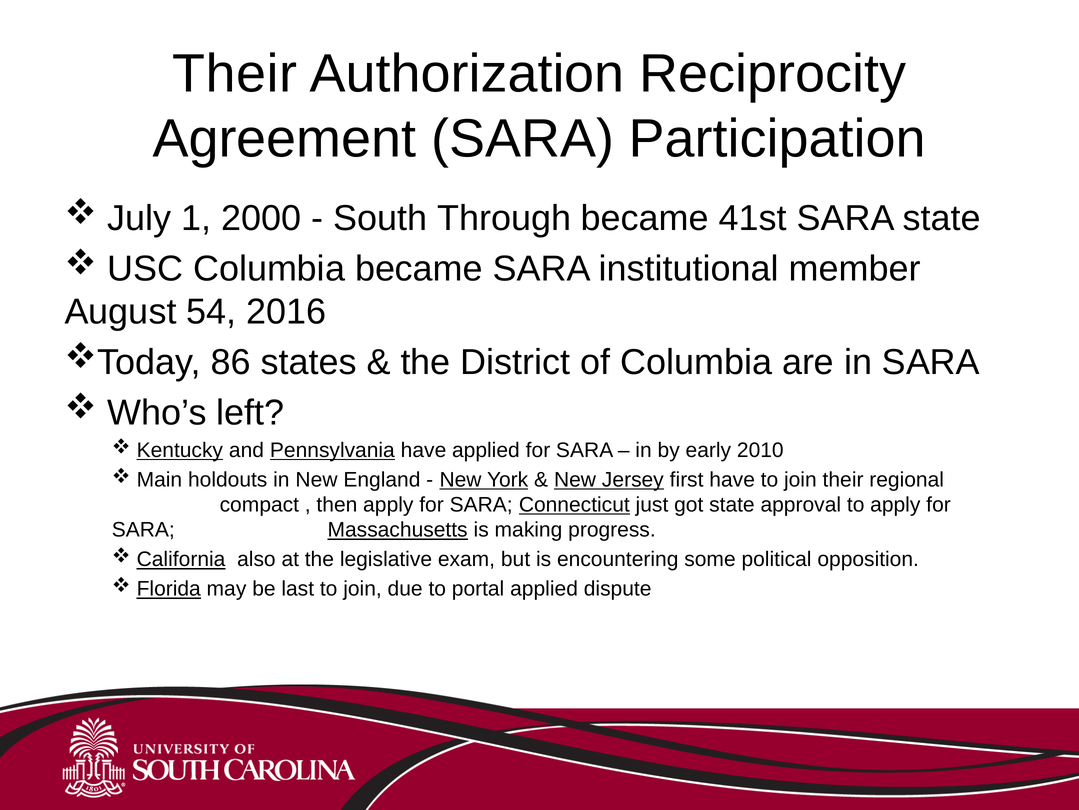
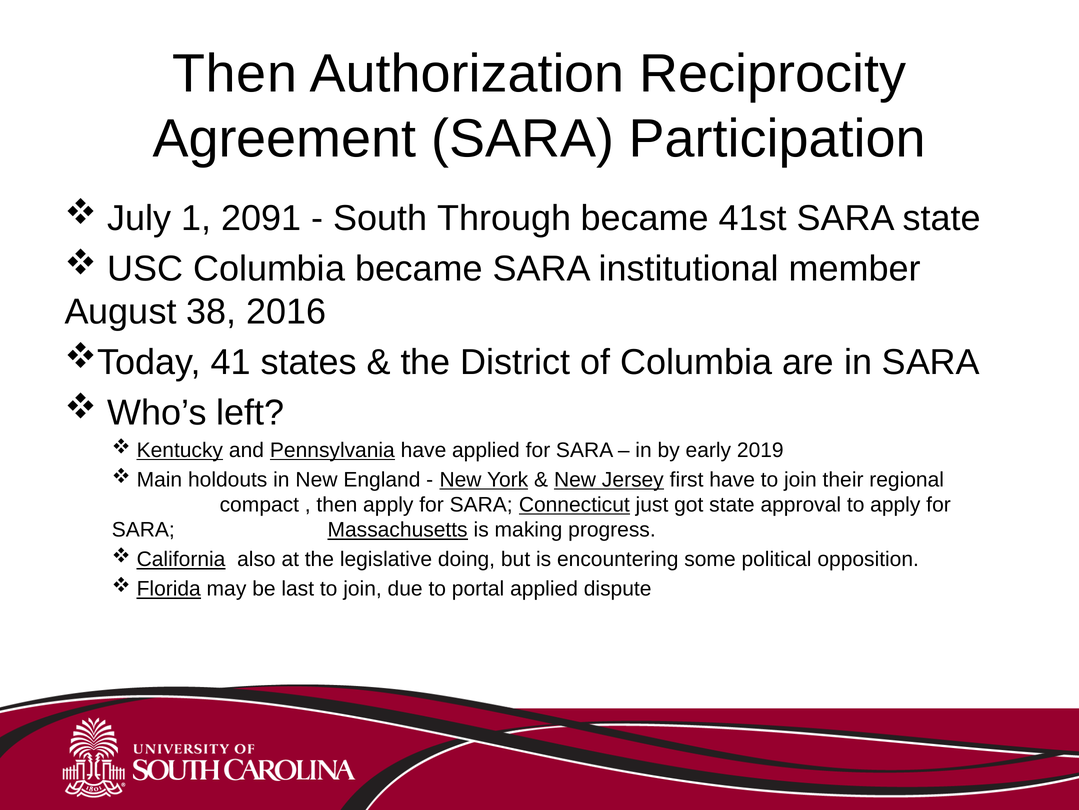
Their: Their -> Then (235, 74)
2000: 2000 -> 2091 (261, 218)
54: 54 -> 38 (211, 312)
86: 86 -> 41 (231, 362)
2010: 2010 -> 2019 (760, 450)
exam: exam -> doing (466, 559)
